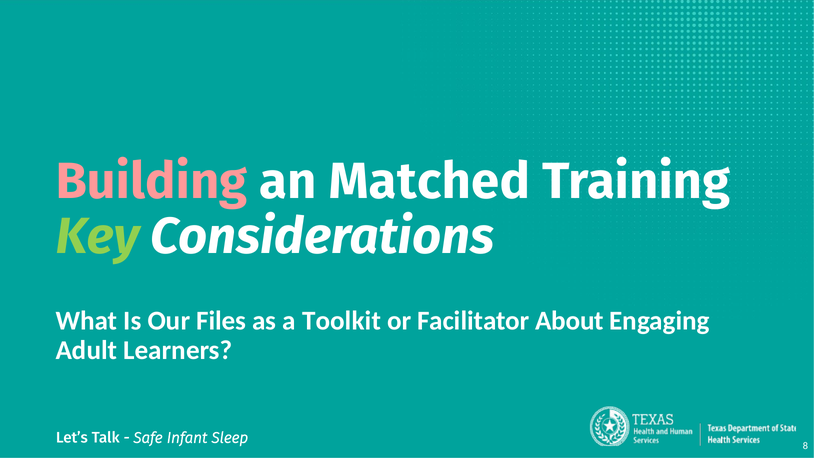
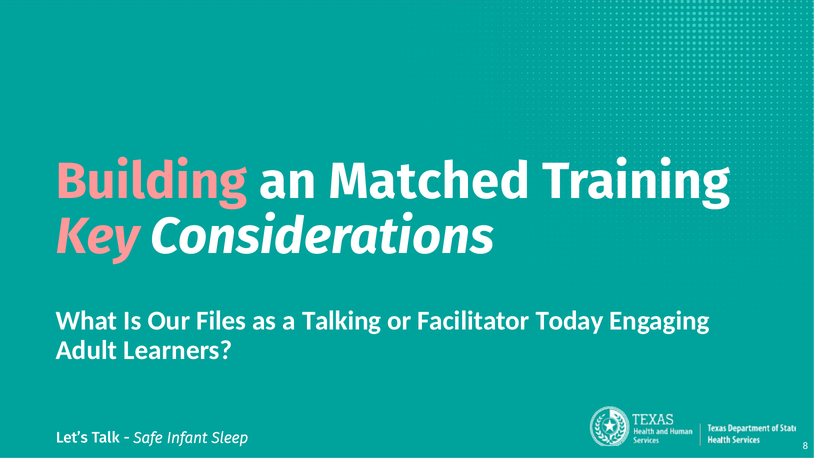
Key colour: light green -> pink (97, 237)
Toolkit: Toolkit -> Talking (342, 321)
About: About -> Today (570, 321)
